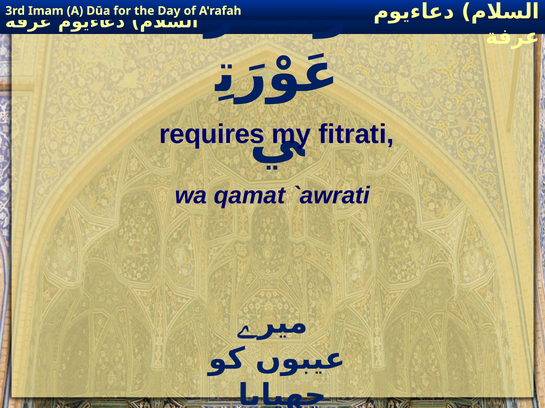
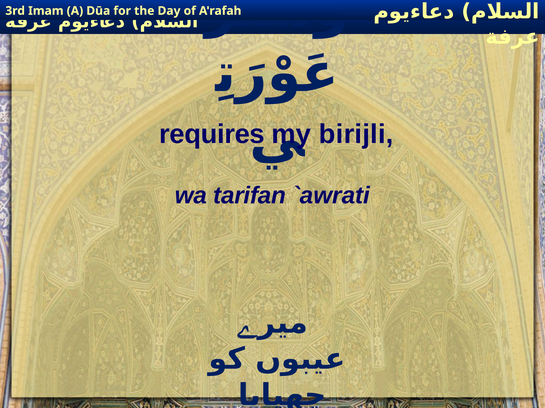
fitrati: fitrati -> birijli (356, 135)
qamat: qamat -> tarifan (250, 196)
